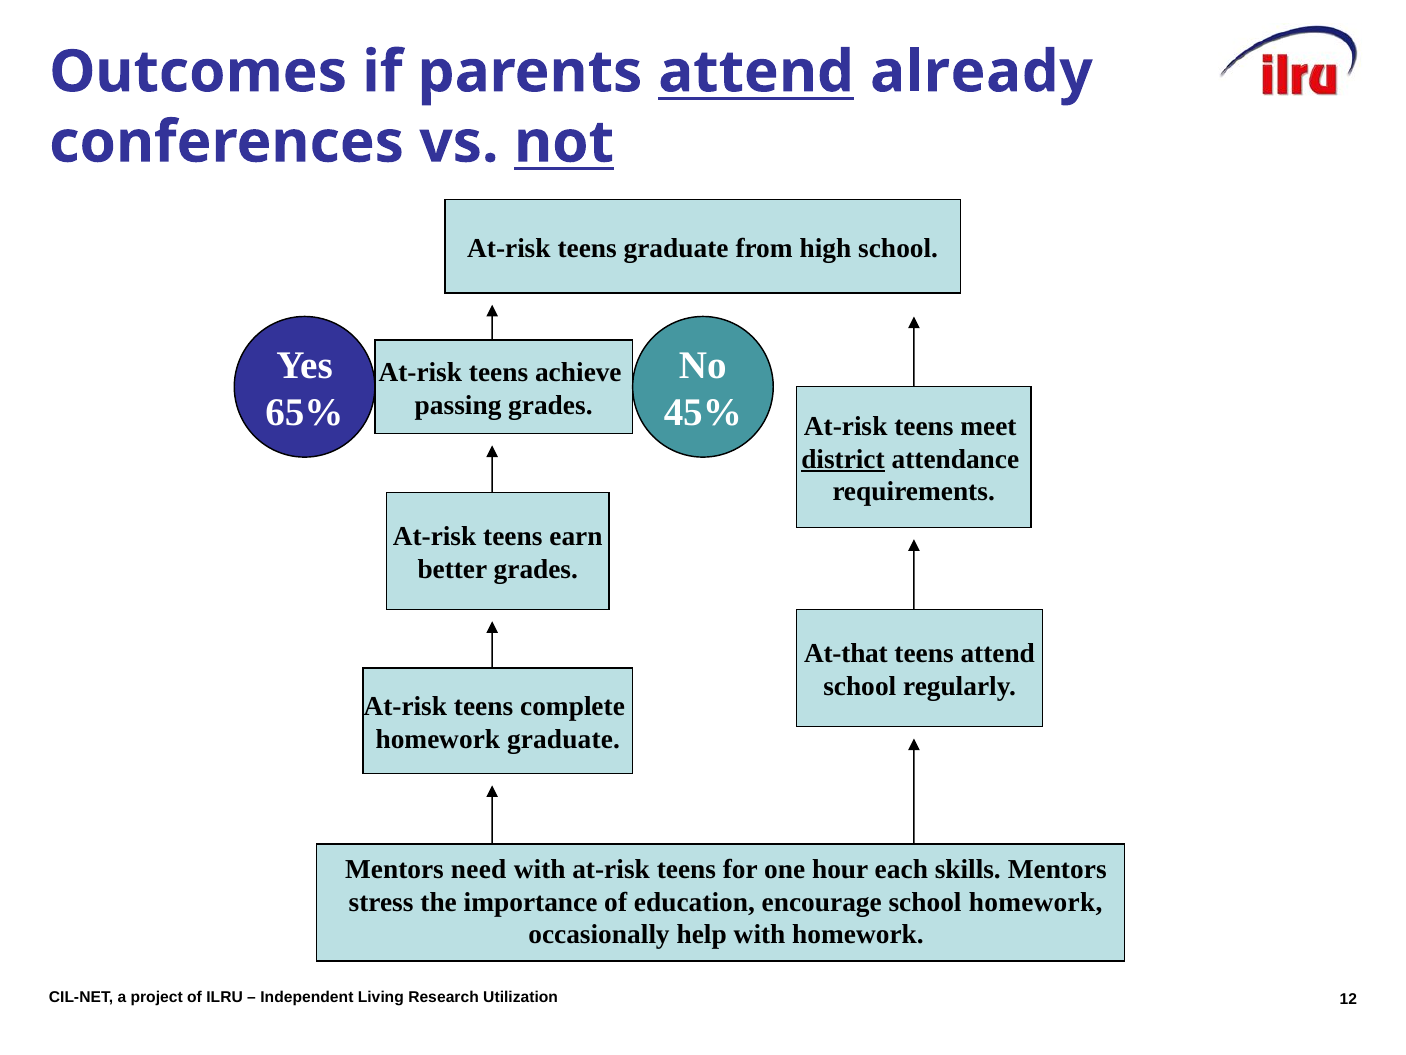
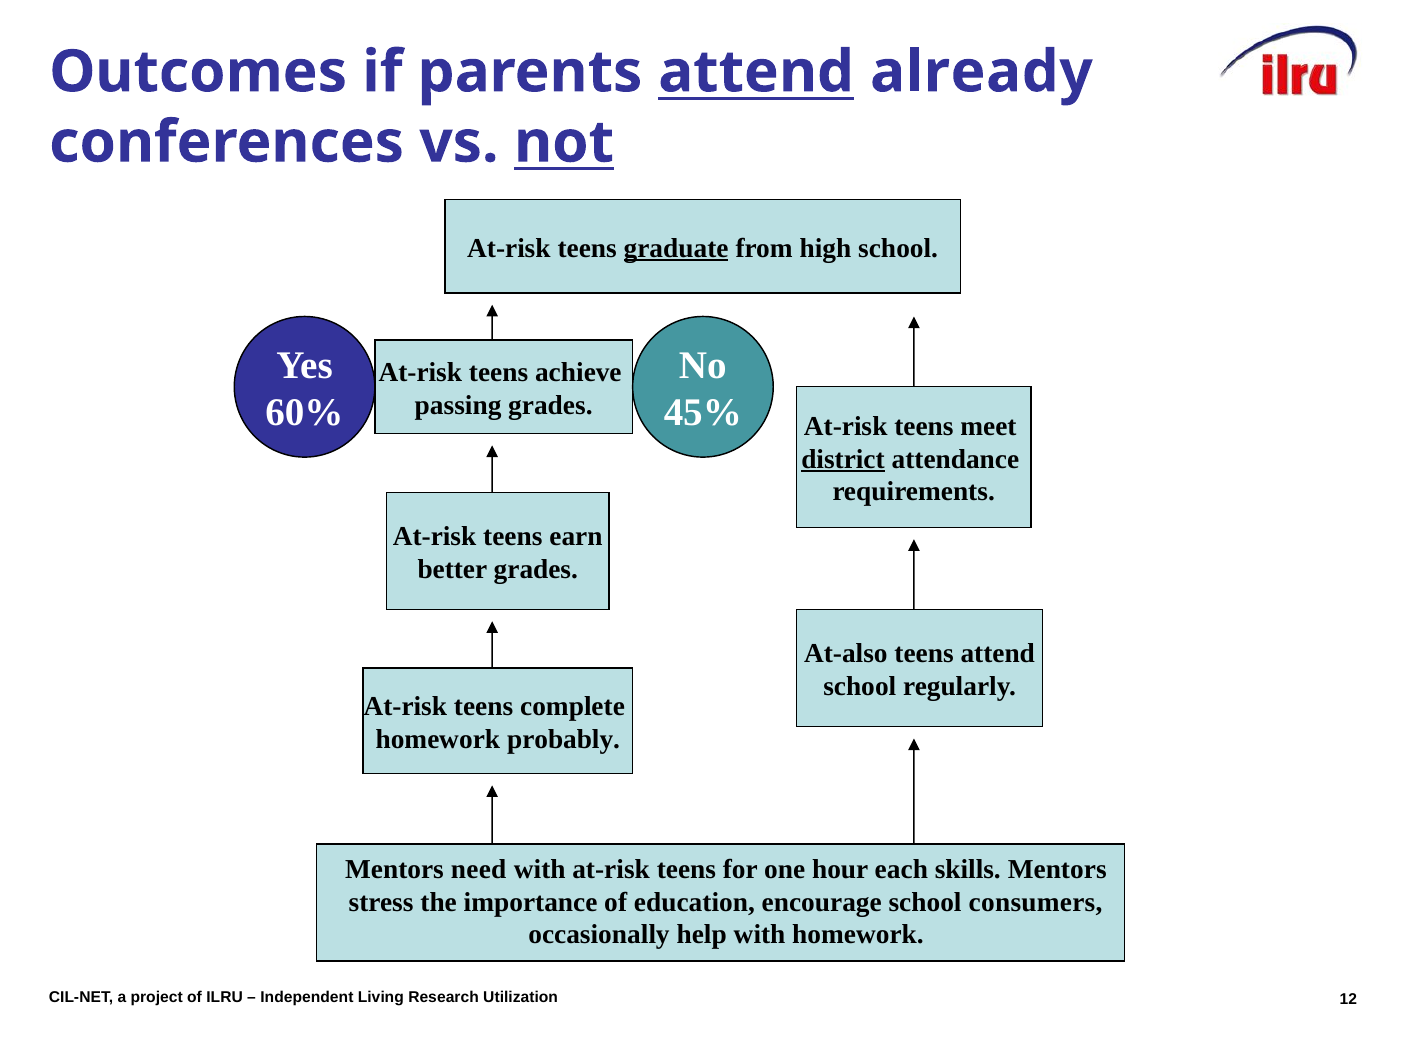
graduate underline: none -> present (676, 248)
65%: 65% -> 60% (304, 413)
At-that: At-that -> At-also (846, 653)
homework graduate: graduate -> probably (564, 739)
school homework: homework -> consumers (1036, 902)
